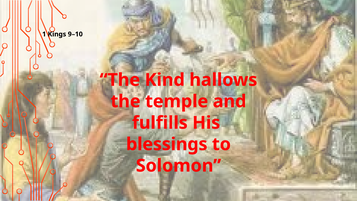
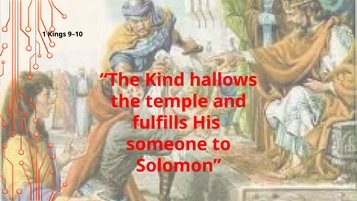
blessings: blessings -> someone (167, 144)
